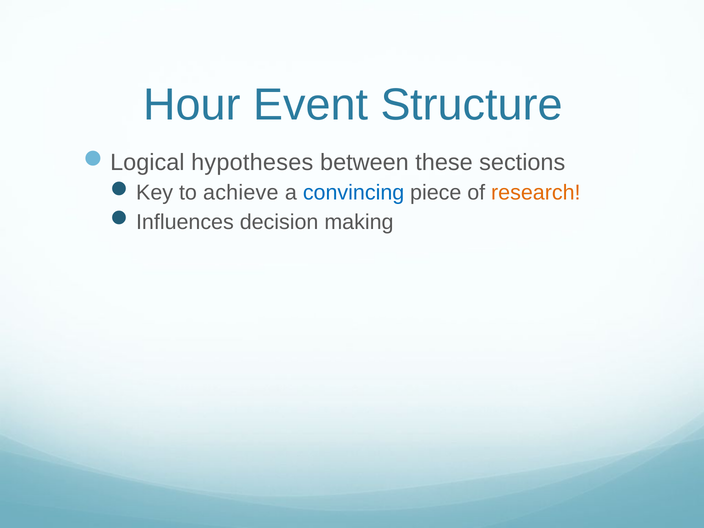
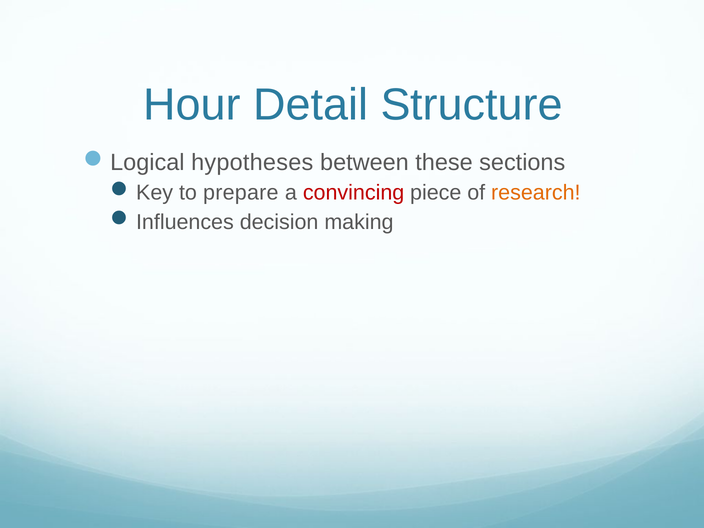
Event: Event -> Detail (311, 105)
achieve: achieve -> prepare (241, 193)
convincing colour: blue -> red (354, 193)
